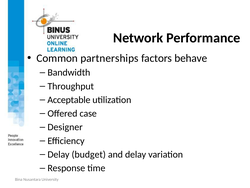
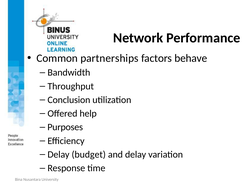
Acceptable: Acceptable -> Conclusion (69, 100)
case: case -> help (88, 113)
Designer: Designer -> Purposes (65, 127)
